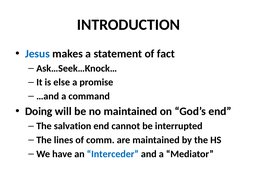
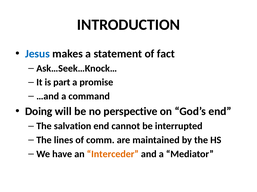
else: else -> part (62, 83)
no maintained: maintained -> perspective (131, 112)
Interceder colour: blue -> orange (113, 155)
